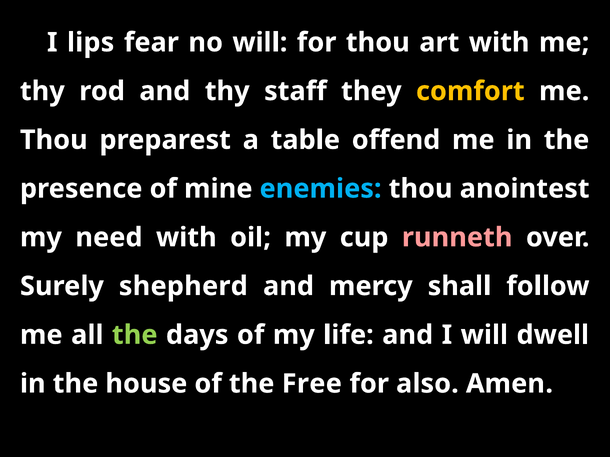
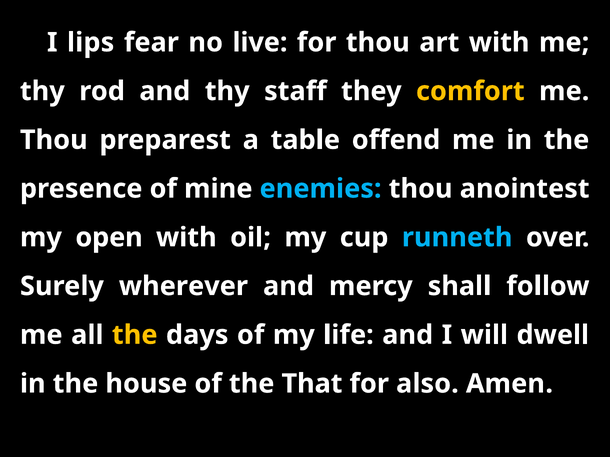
no will: will -> live (260, 42)
need: need -> open (109, 238)
runneth colour: pink -> light blue (457, 238)
shepherd: shepherd -> wherever (183, 286)
the colour: light green -> yellow (135, 335)
Free: Free -> That (312, 384)
